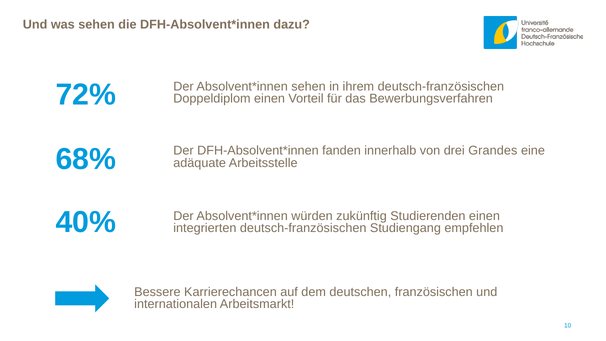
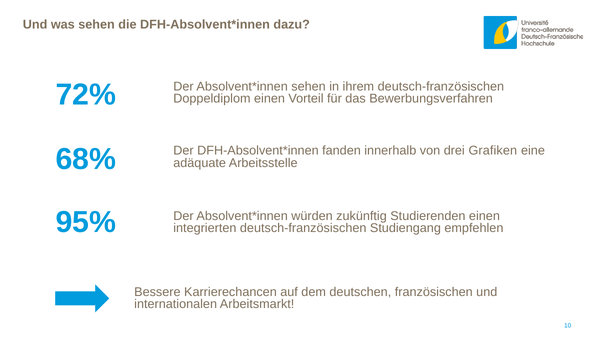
Grandes: Grandes -> Grafiken (493, 151)
40%: 40% -> 95% (86, 222)
